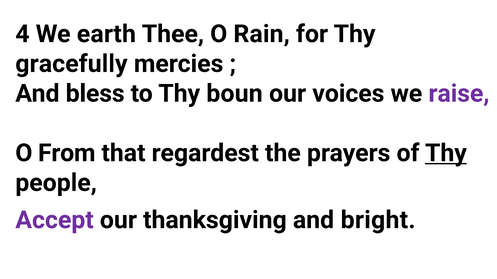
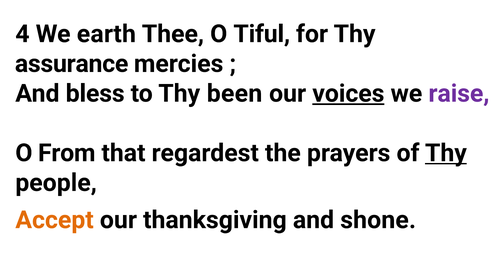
Rain: Rain -> Tiful (262, 34)
gracefully: gracefully -> assurance (72, 64)
boun: boun -> been (234, 94)
voices underline: none -> present (348, 94)
Accept colour: purple -> orange (55, 220)
bright: bright -> shone (378, 220)
